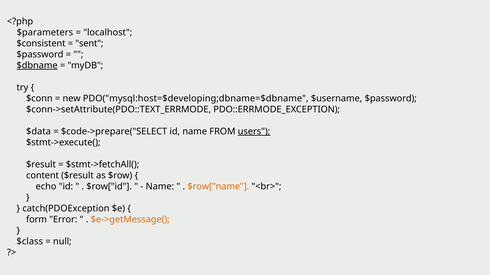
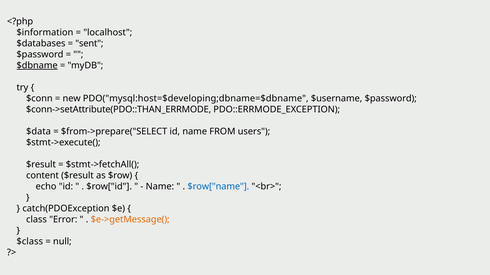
$parameters: $parameters -> $information (45, 32)
$consistent: $consistent -> $databases (41, 43)
$conn->setAttribute(PDO::TEXT_ERRMODE: $conn->setAttribute(PDO::TEXT_ERRMODE -> $conn->setAttribute(PDO::THAN_ERRMODE (119, 110)
$code->prepare("SELECT: $code->prepare("SELECT -> $from->prepare("SELECT (114, 132)
users underline: present -> none (254, 132)
$row["name colour: orange -> blue (218, 187)
form: form -> class (36, 220)
